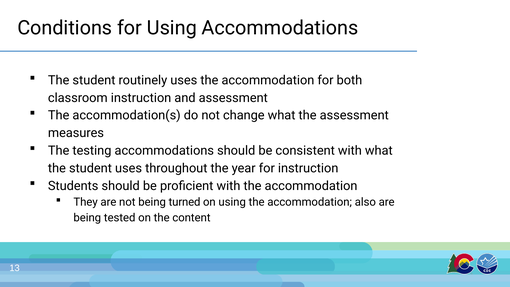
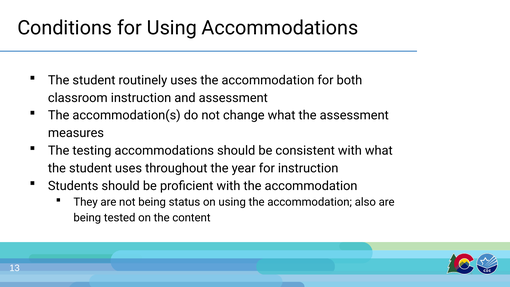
turned: turned -> status (184, 202)
